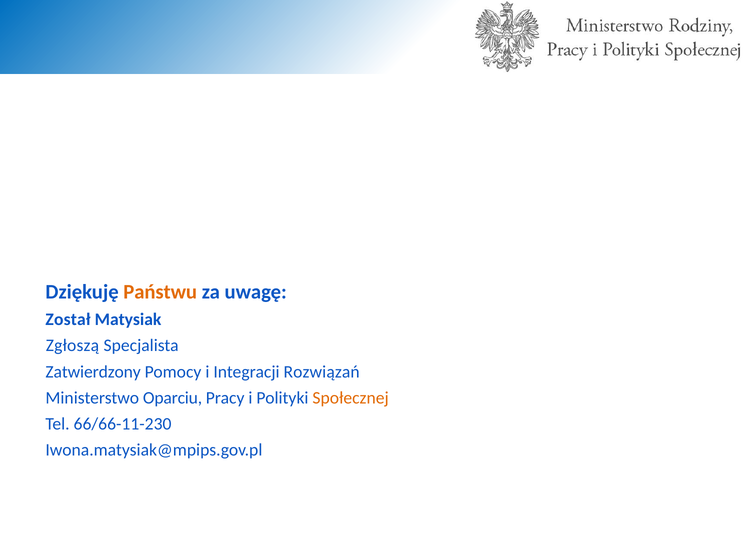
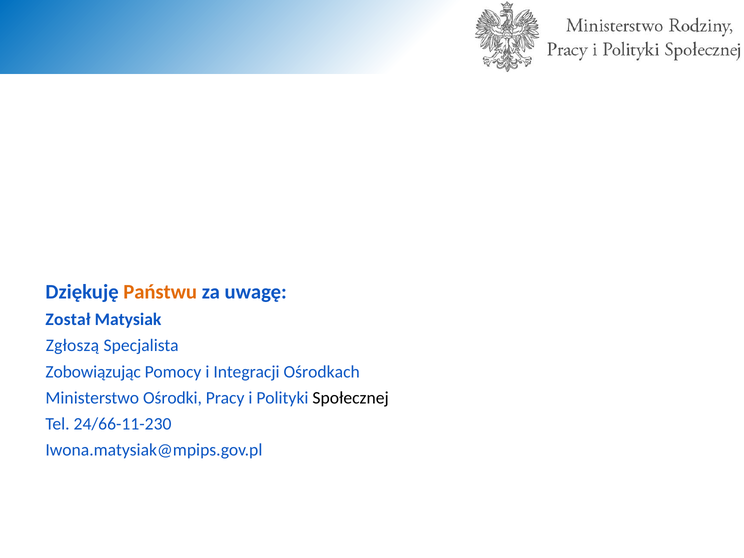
Zatwierdzony: Zatwierdzony -> Zobowiązując (93, 372)
Rozwiązań: Rozwiązań -> Ośrodkach (322, 372)
Oparciu: Oparciu -> Ośrodki (172, 398)
Społecznej colour: orange -> black (351, 398)
66/66-11-230: 66/66-11-230 -> 24/66-11-230 (123, 424)
